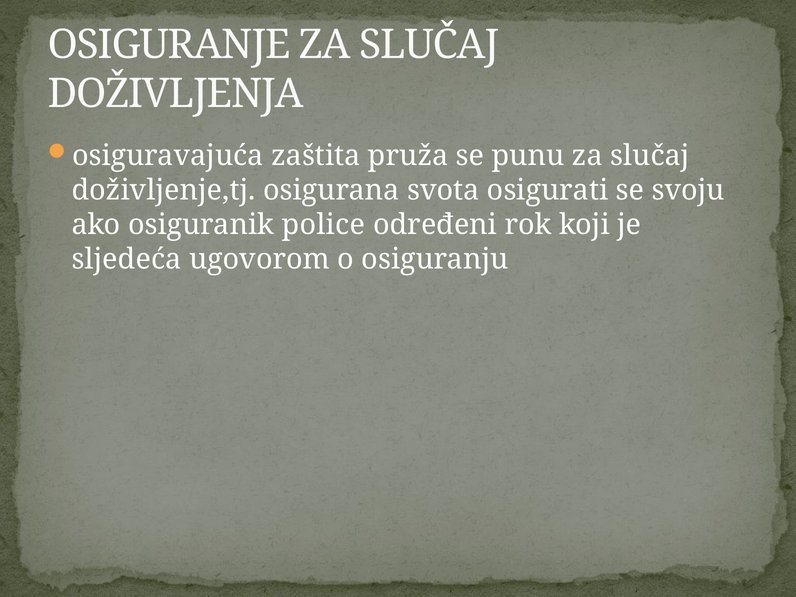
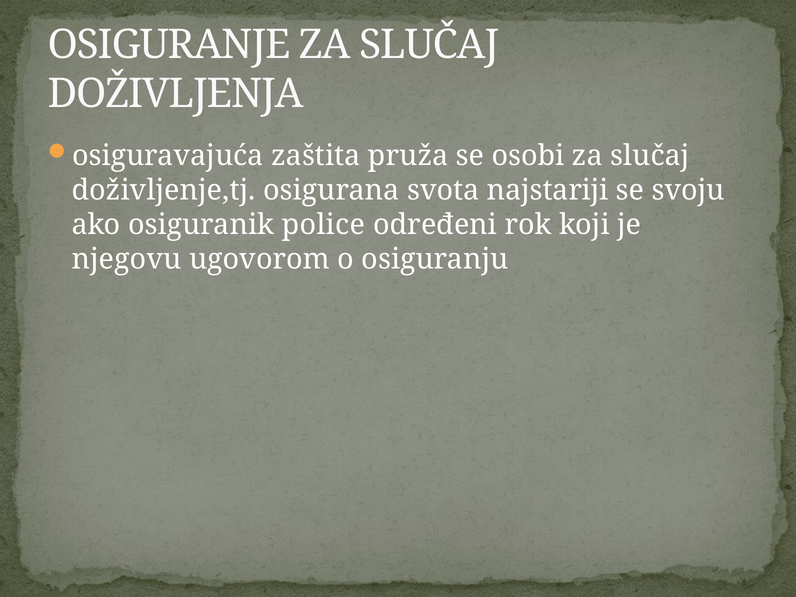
punu: punu -> osobi (528, 156)
osigurati: osigurati -> najstariji (548, 190)
sljedeća: sljedeća -> njegovu (127, 259)
